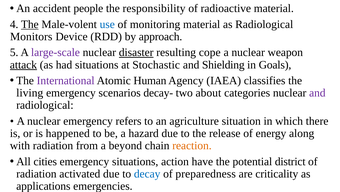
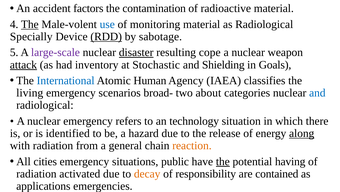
people: people -> factors (88, 8)
responsibility: responsibility -> contamination (154, 8)
Monitors: Monitors -> Specially (31, 36)
RDD underline: none -> present (106, 36)
approach: approach -> sabotage (160, 36)
had situations: situations -> inventory (97, 65)
International colour: purple -> blue (66, 80)
decay-: decay- -> broad- (158, 93)
and colour: purple -> blue (317, 93)
agriculture: agriculture -> technology (194, 121)
happened: happened -> identified (68, 133)
along underline: none -> present (302, 133)
beyond: beyond -> general (125, 145)
action: action -> public (175, 161)
the underline: none -> present (223, 161)
district: district -> having (290, 161)
decay colour: blue -> orange (147, 173)
preparedness: preparedness -> responsibility (206, 173)
criticality: criticality -> contained (277, 173)
